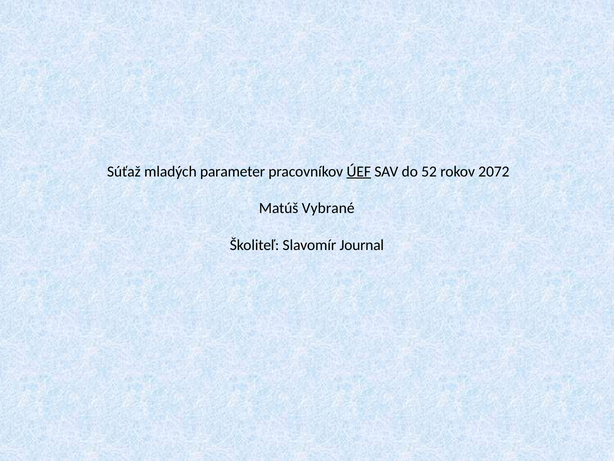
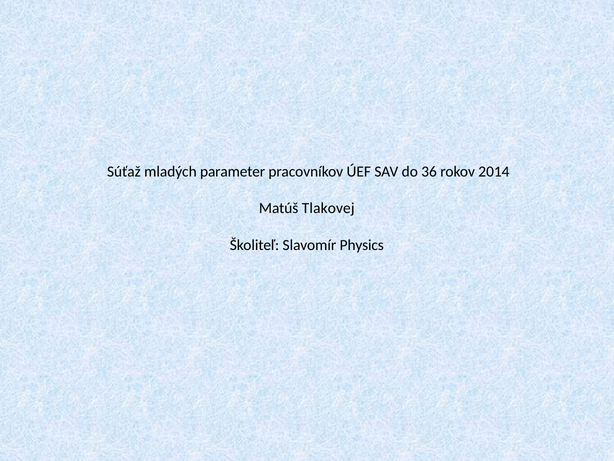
ÚEF underline: present -> none (359, 171)
52: 52 -> 36 (429, 171)
2072: 2072 -> 2014 (494, 171)
Vybrané: Vybrané -> Tlakovej (328, 208)
Journal: Journal -> Physics (362, 245)
